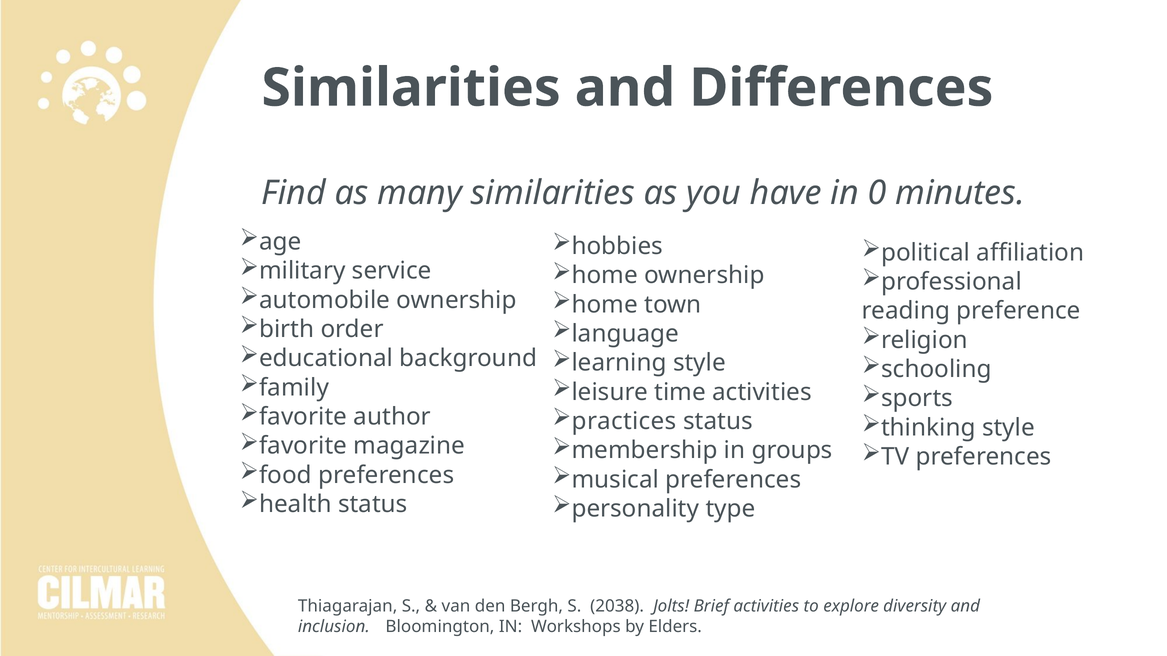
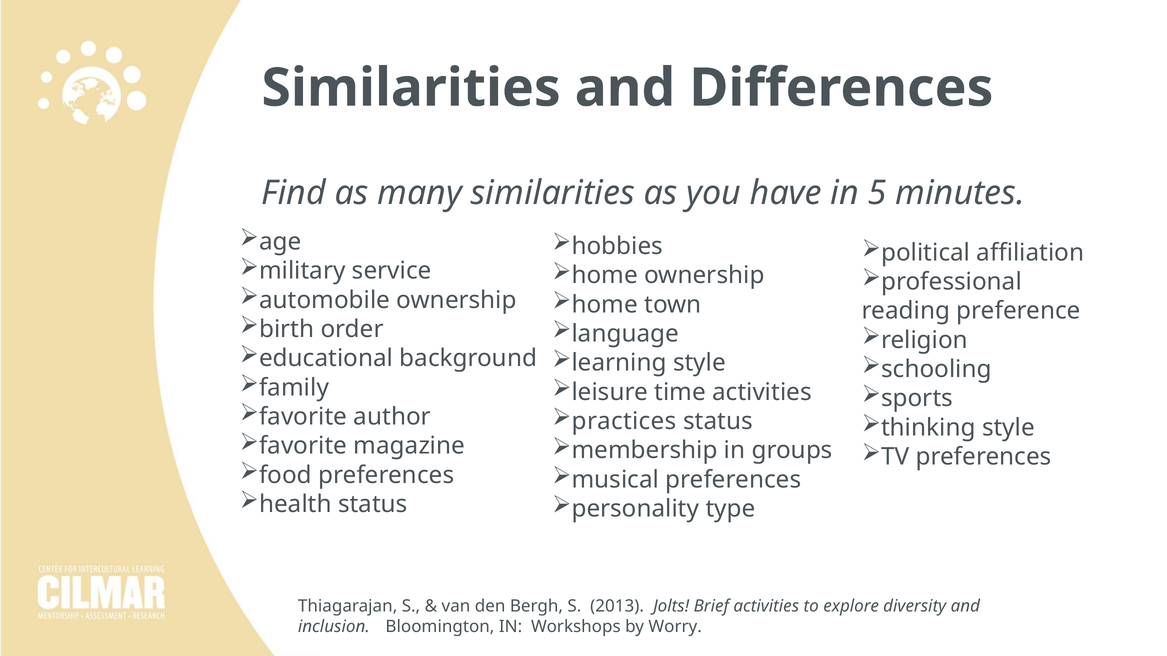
0: 0 -> 5 (877, 193)
2038: 2038 -> 2013 (617, 607)
Elders: Elders -> Worry (675, 627)
